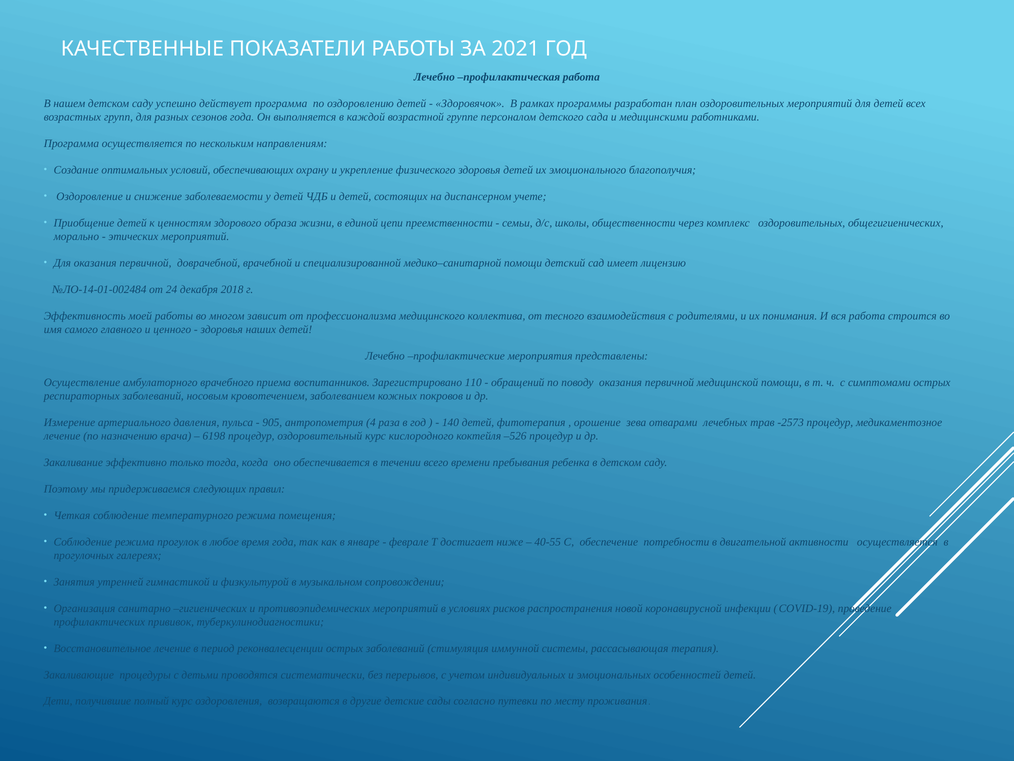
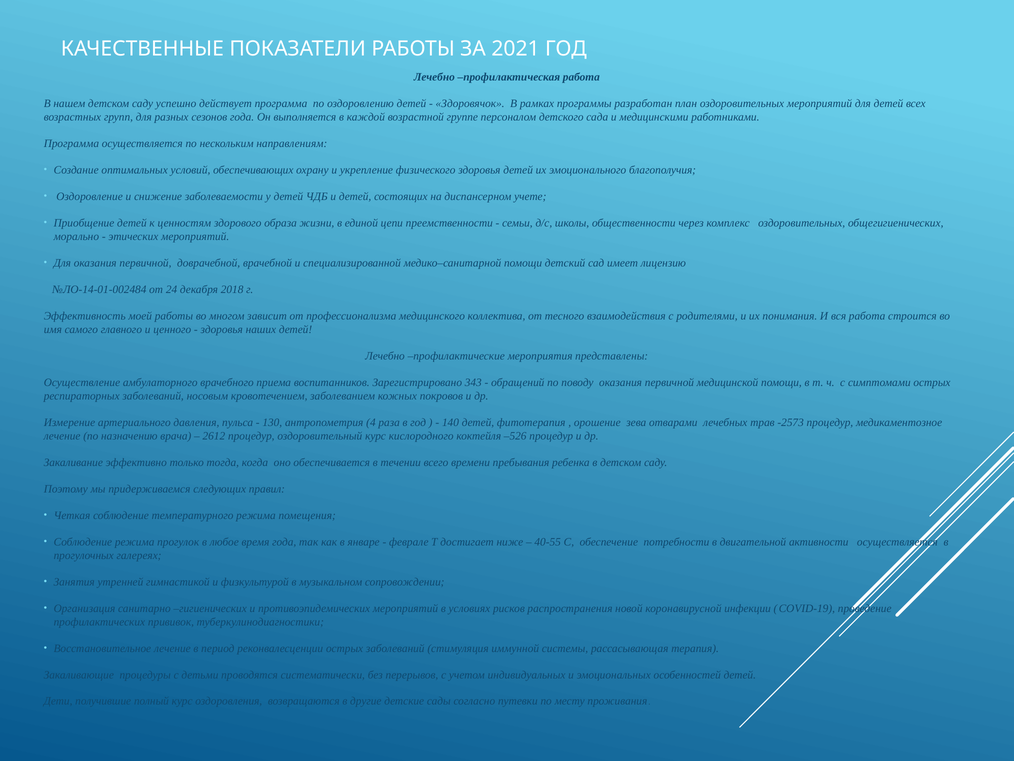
110: 110 -> 343 (473, 382)
905: 905 -> 130 (272, 422)
6198: 6198 -> 2612 (214, 436)
